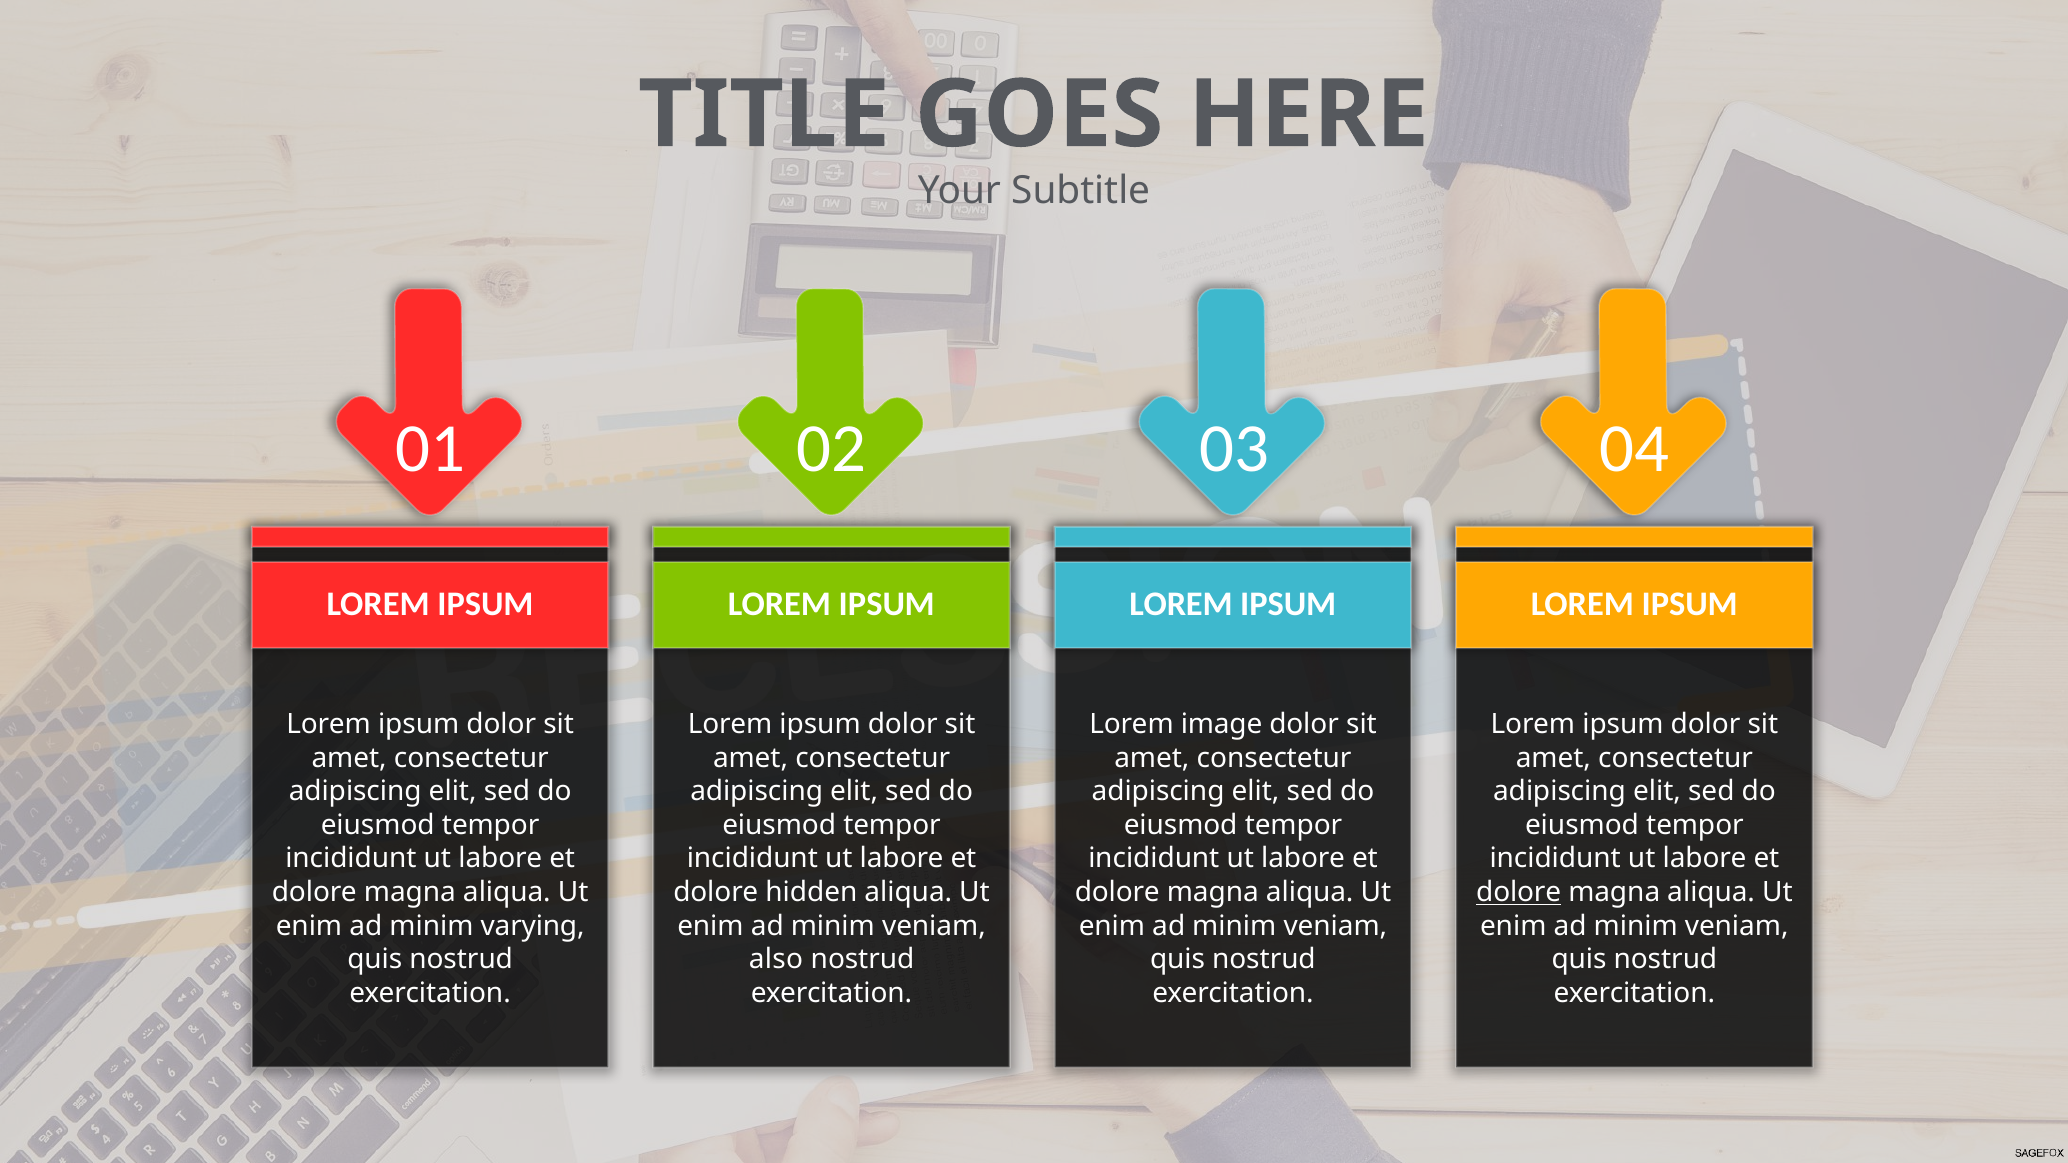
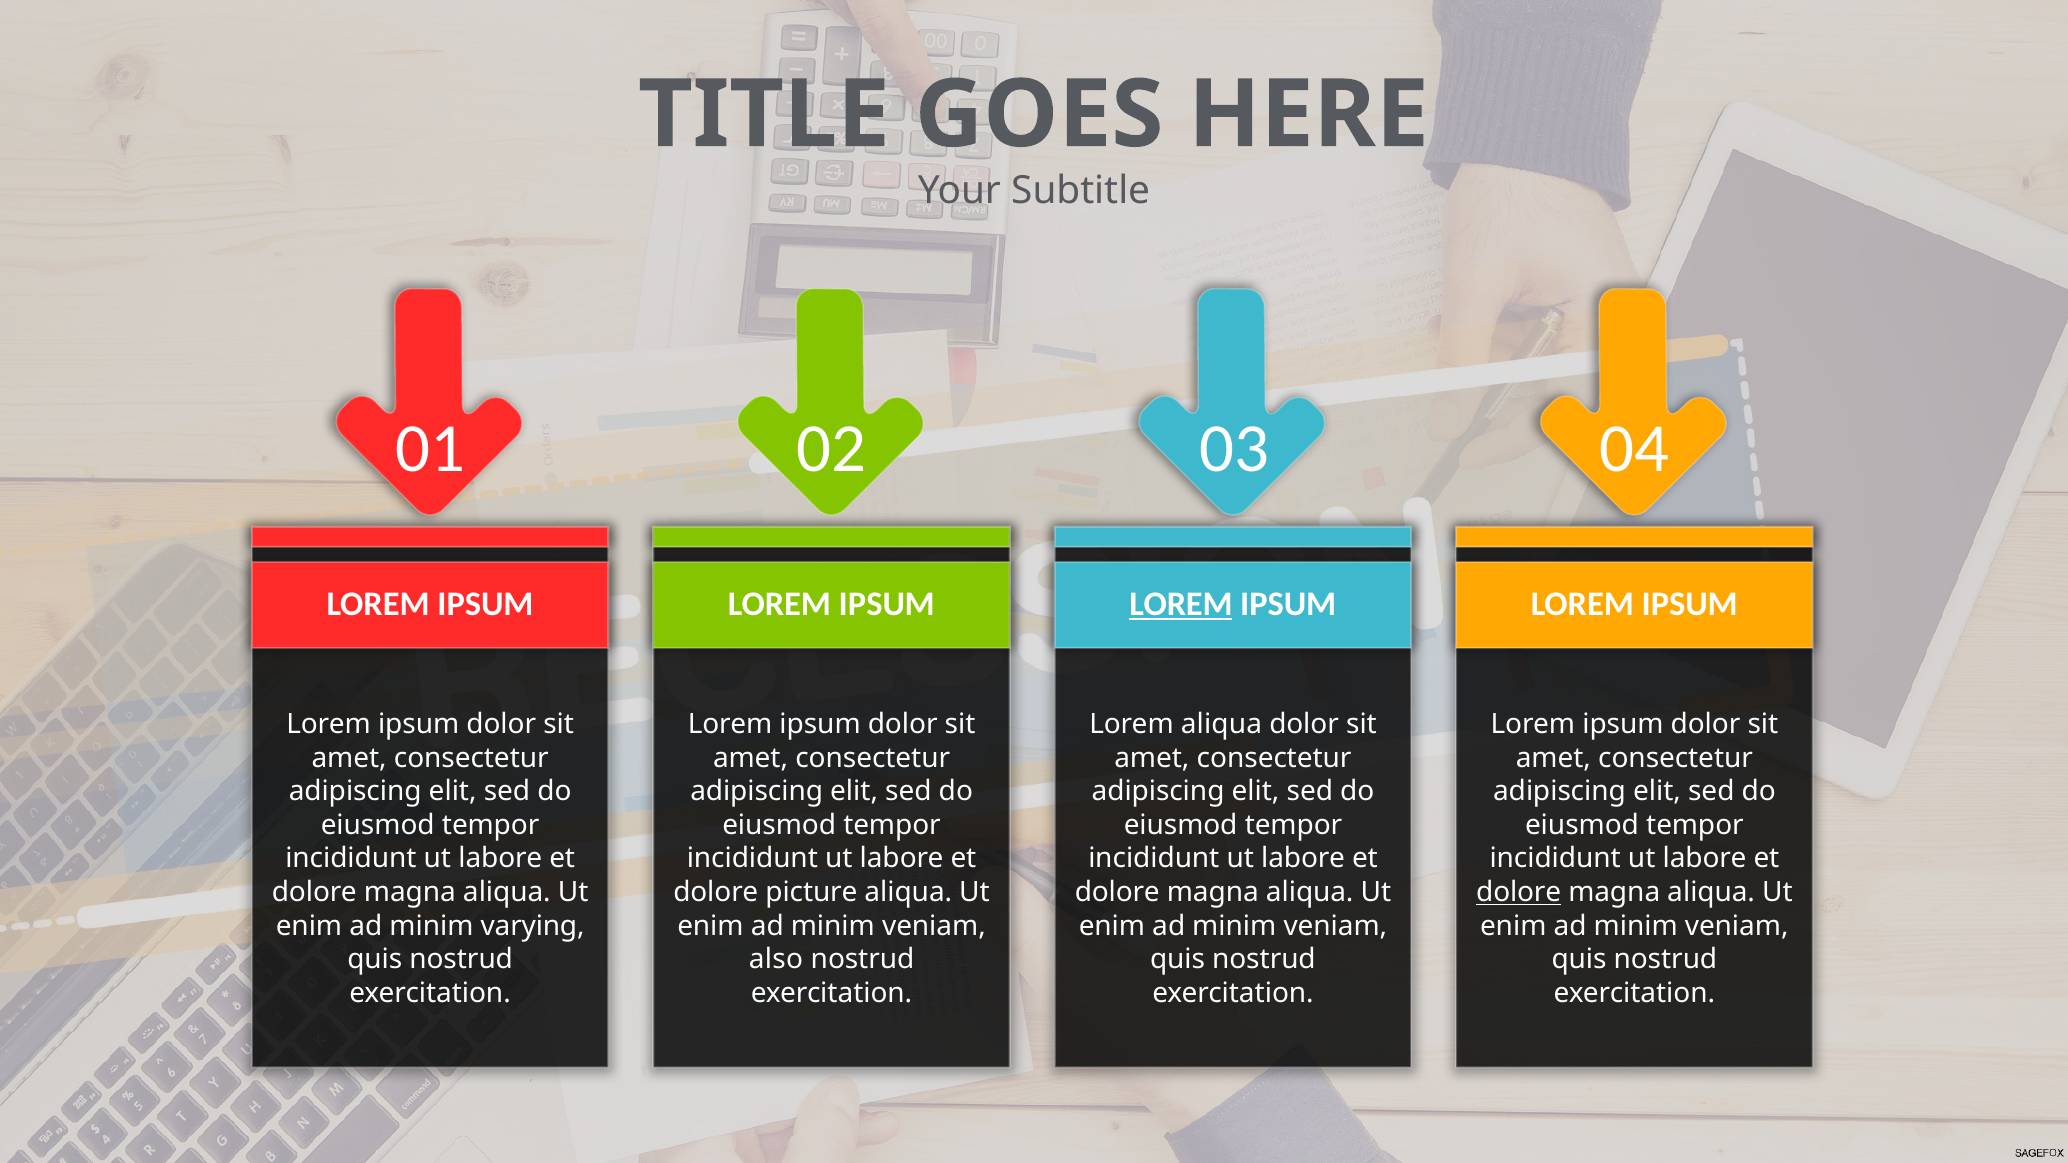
LOREM underline: none -> present (1181, 605)
Lorem image: image -> aliqua (1221, 724)
hidden: hidden -> picture (811, 893)
